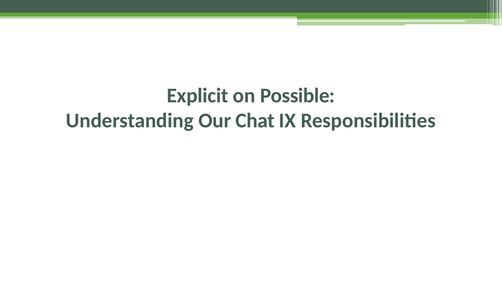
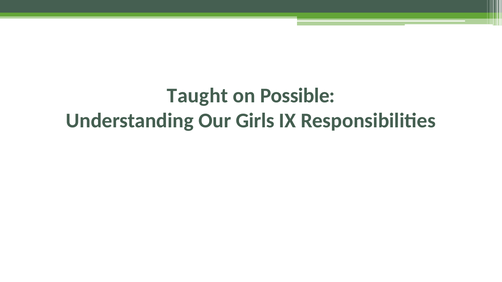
Explicit: Explicit -> Taught (197, 96)
Chat: Chat -> Girls (255, 121)
